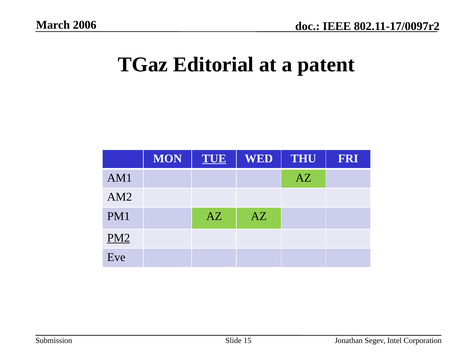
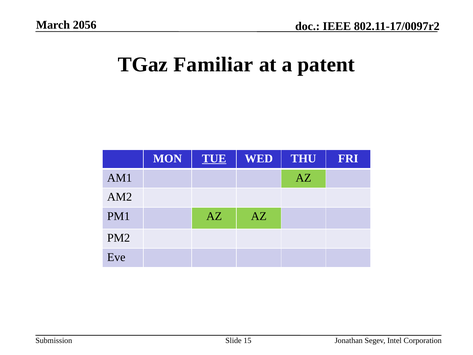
2006: 2006 -> 2056 (85, 25)
Editorial: Editorial -> Familiar (213, 64)
PM2 underline: present -> none (119, 238)
